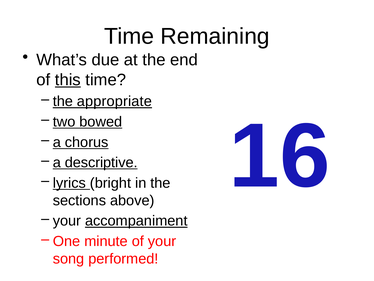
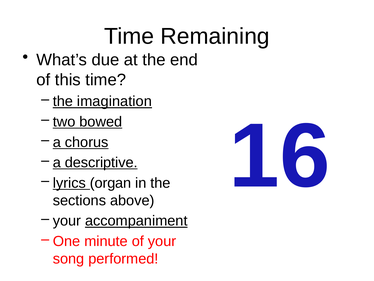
this underline: present -> none (68, 80)
appropriate: appropriate -> imagination (114, 101)
bright: bright -> organ (111, 183)
